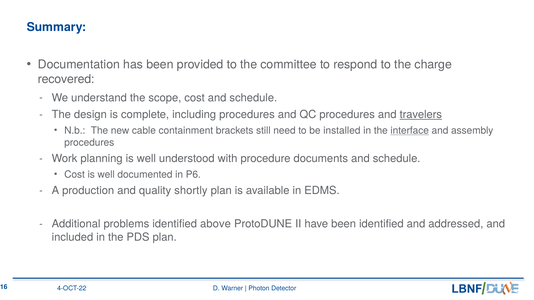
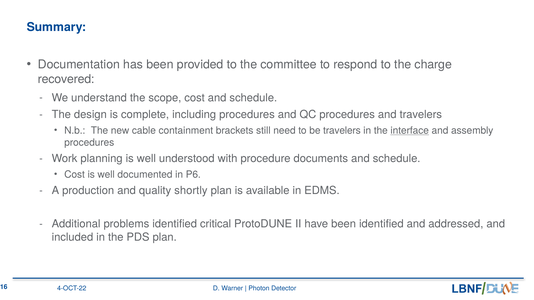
travelers underline: present -> none (421, 115)
be installed: installed -> travelers (342, 131)
above: above -> critical (216, 224)
